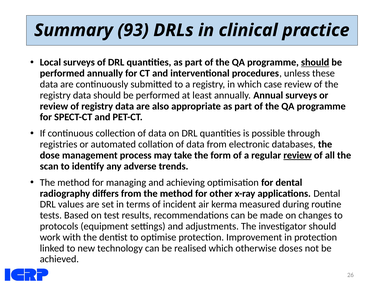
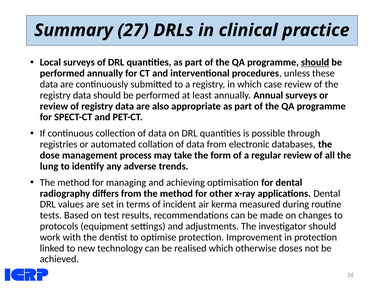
93: 93 -> 27 (133, 30)
review underline: present -> none (298, 155)
scan: scan -> lung (49, 166)
